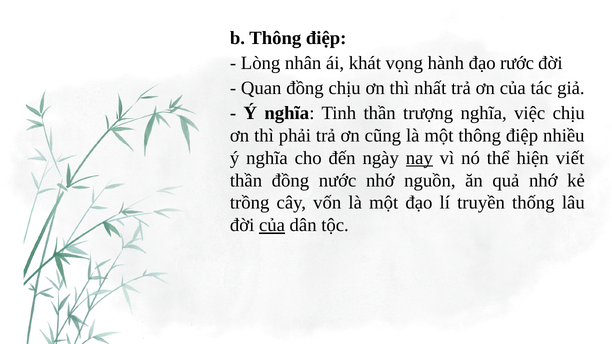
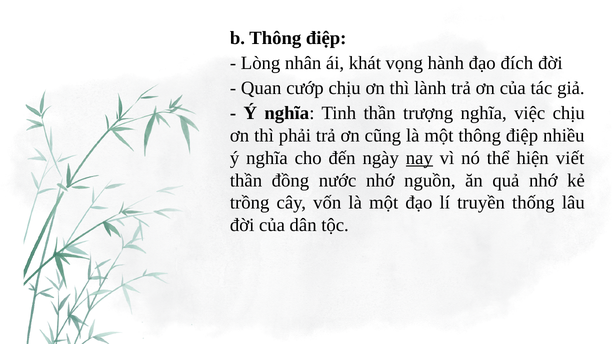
rước: rước -> đích (517, 63)
Quan đồng: đồng -> cướp (305, 88)
nhất: nhất -> lành (430, 88)
của underline: present -> none (272, 225)
